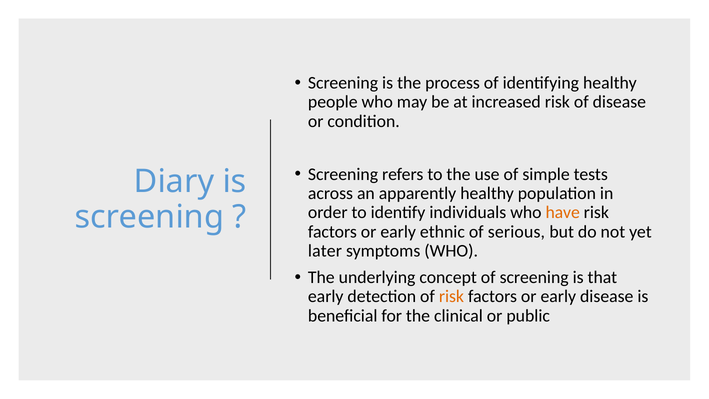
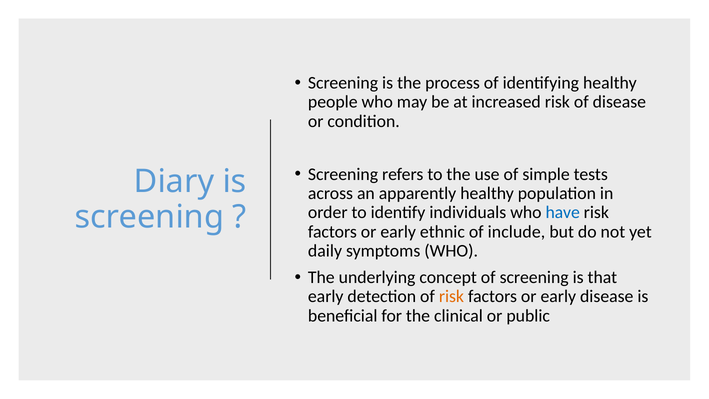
have colour: orange -> blue (563, 213)
serious: serious -> include (516, 232)
later: later -> daily (325, 251)
